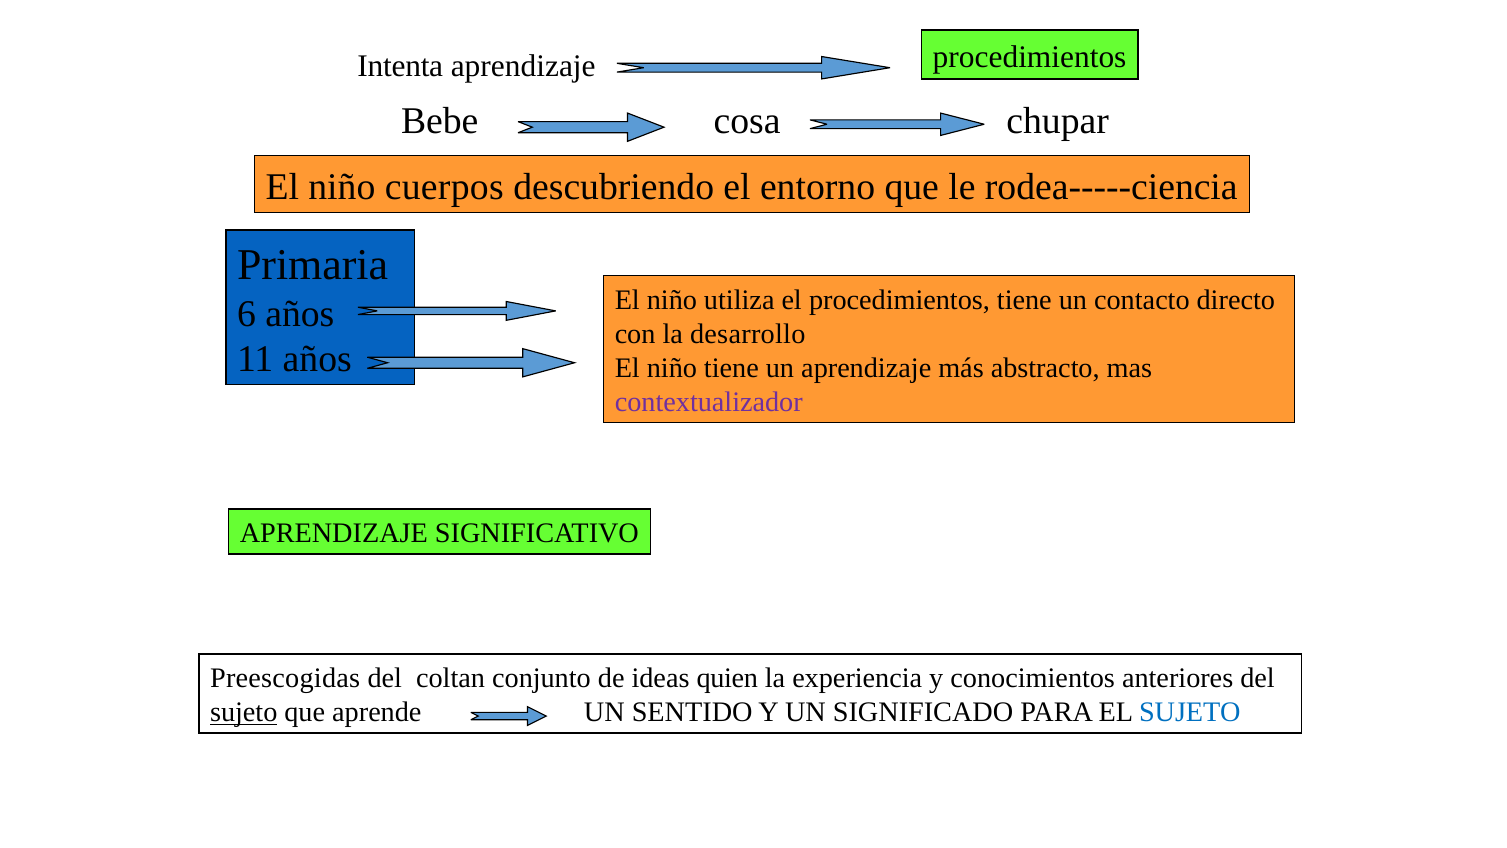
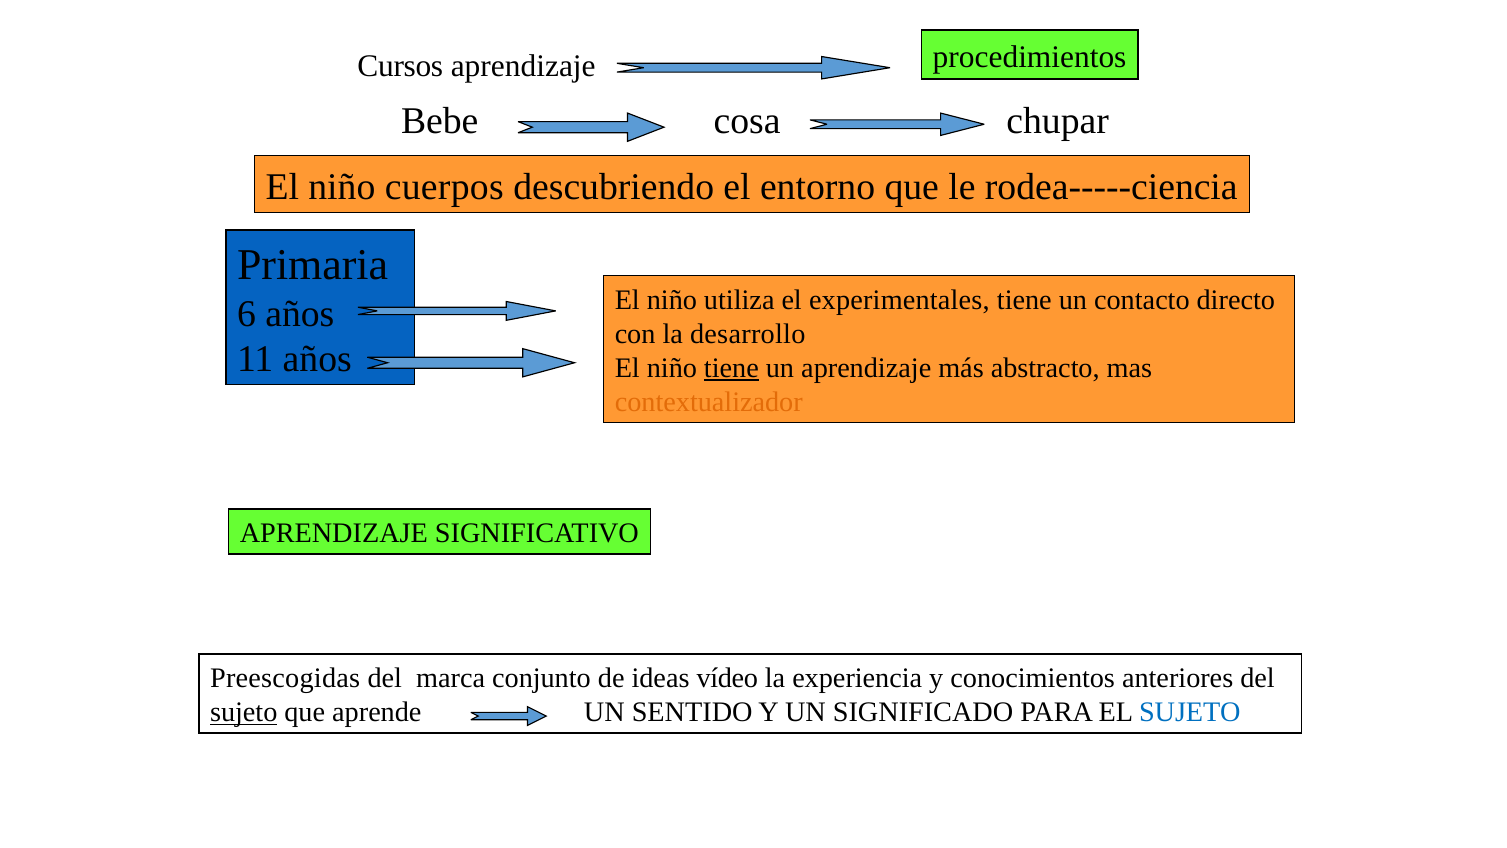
Intenta: Intenta -> Cursos (400, 66)
el procedimientos: procedimientos -> experimentales (899, 300)
tiene underline: none -> present (731, 368)
contextualizador colour: purple -> orange (709, 402)
coltan: coltan -> marca (451, 678)
quien: quien -> vídeo (727, 678)
